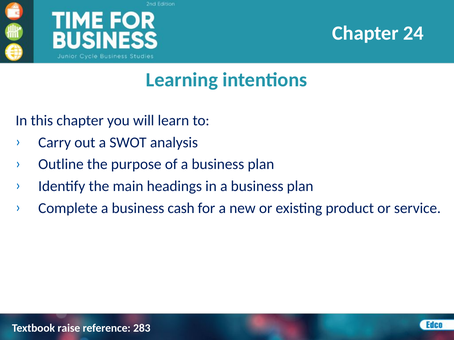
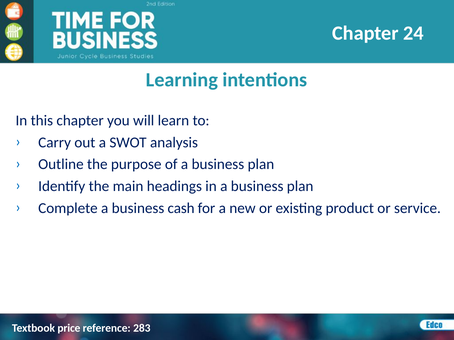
raise: raise -> price (69, 328)
